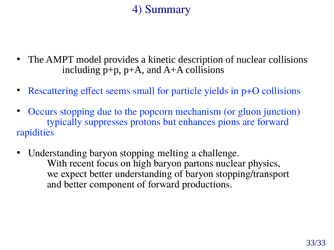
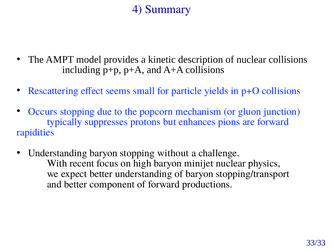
melting: melting -> without (173, 153)
partons: partons -> minijet (199, 164)
